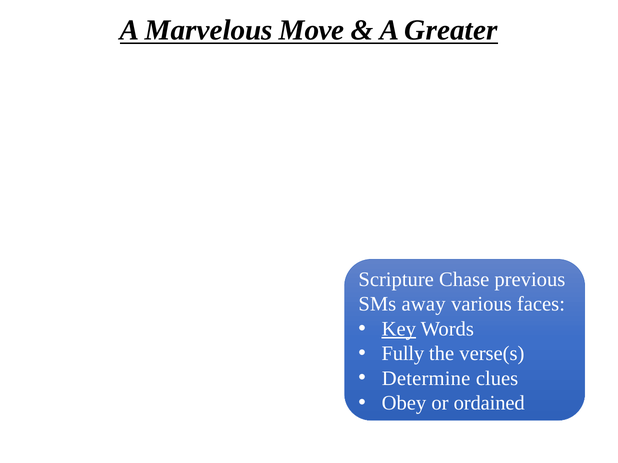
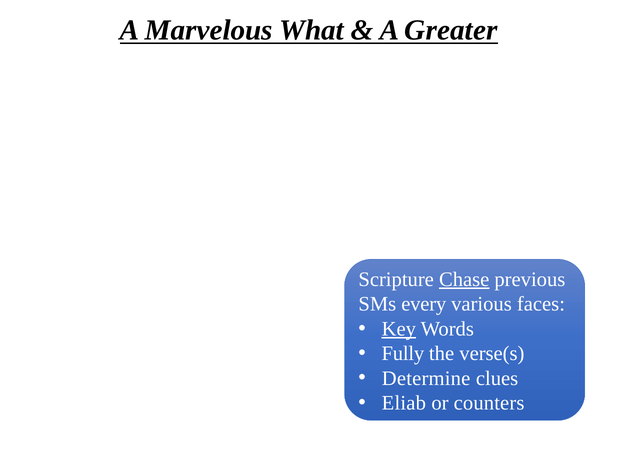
Move: Move -> What (312, 30)
Chase underline: none -> present (464, 280)
away: away -> every (424, 305)
Obey: Obey -> Eliab (404, 403)
ordained: ordained -> counters (489, 403)
